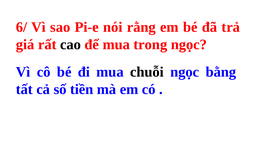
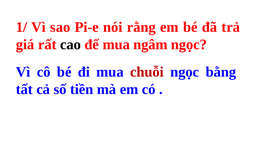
6/: 6/ -> 1/ (22, 27)
trong: trong -> ngâm (150, 44)
chuỗi colour: black -> red (147, 72)
